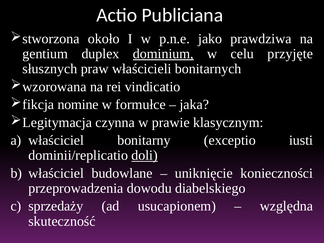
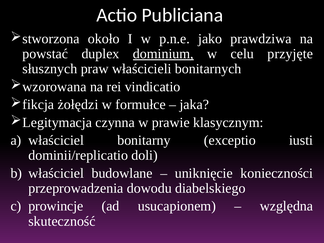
gentium: gentium -> powstać (45, 54)
nomine: nomine -> żołędzi (78, 105)
doli underline: present -> none (145, 155)
sprzedaży: sprzedaży -> prowincje (56, 206)
